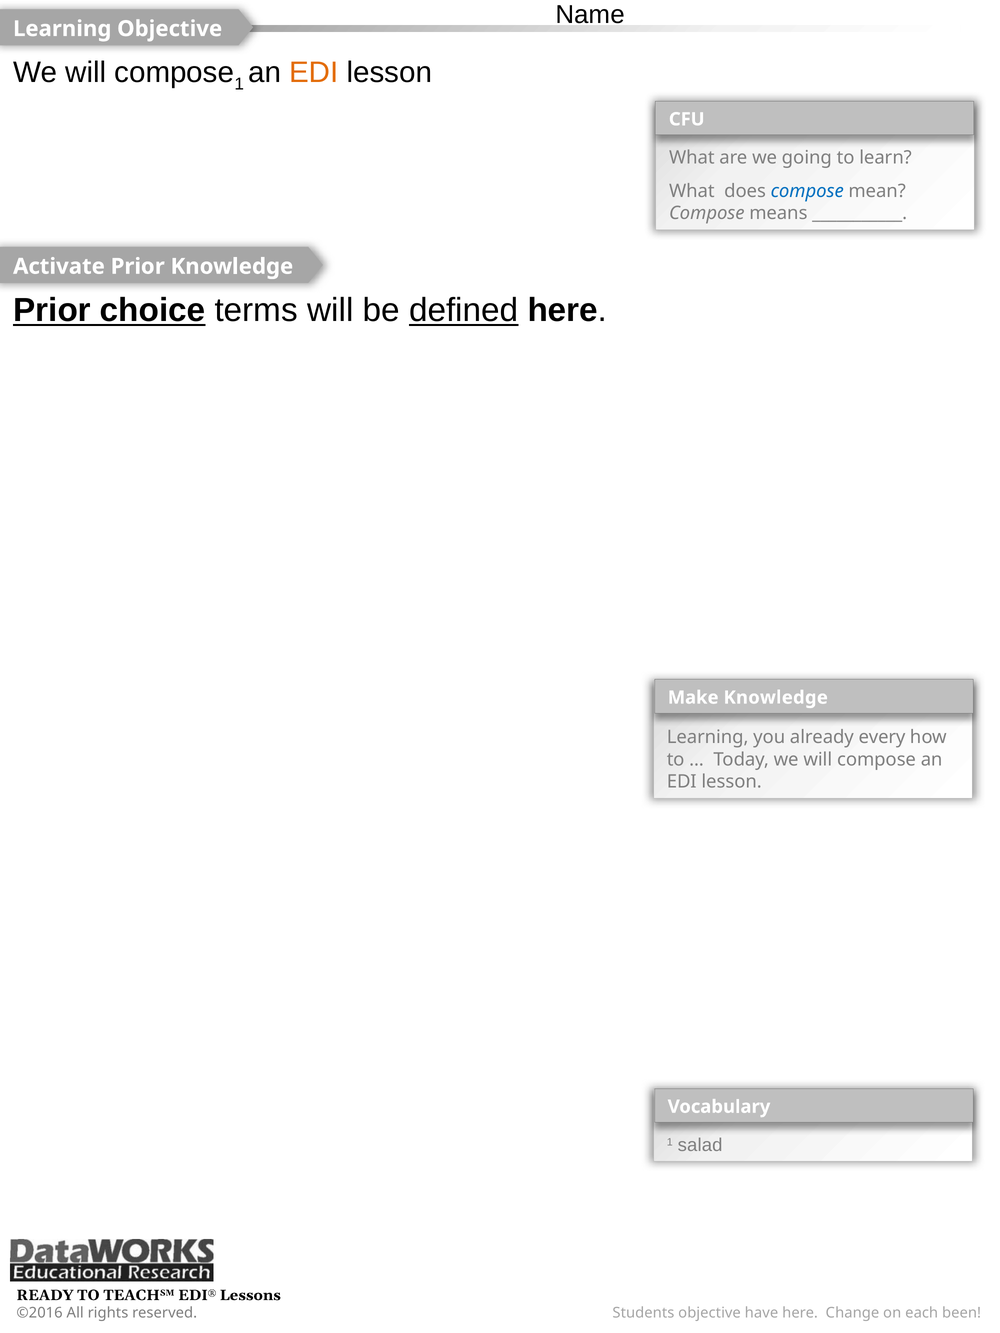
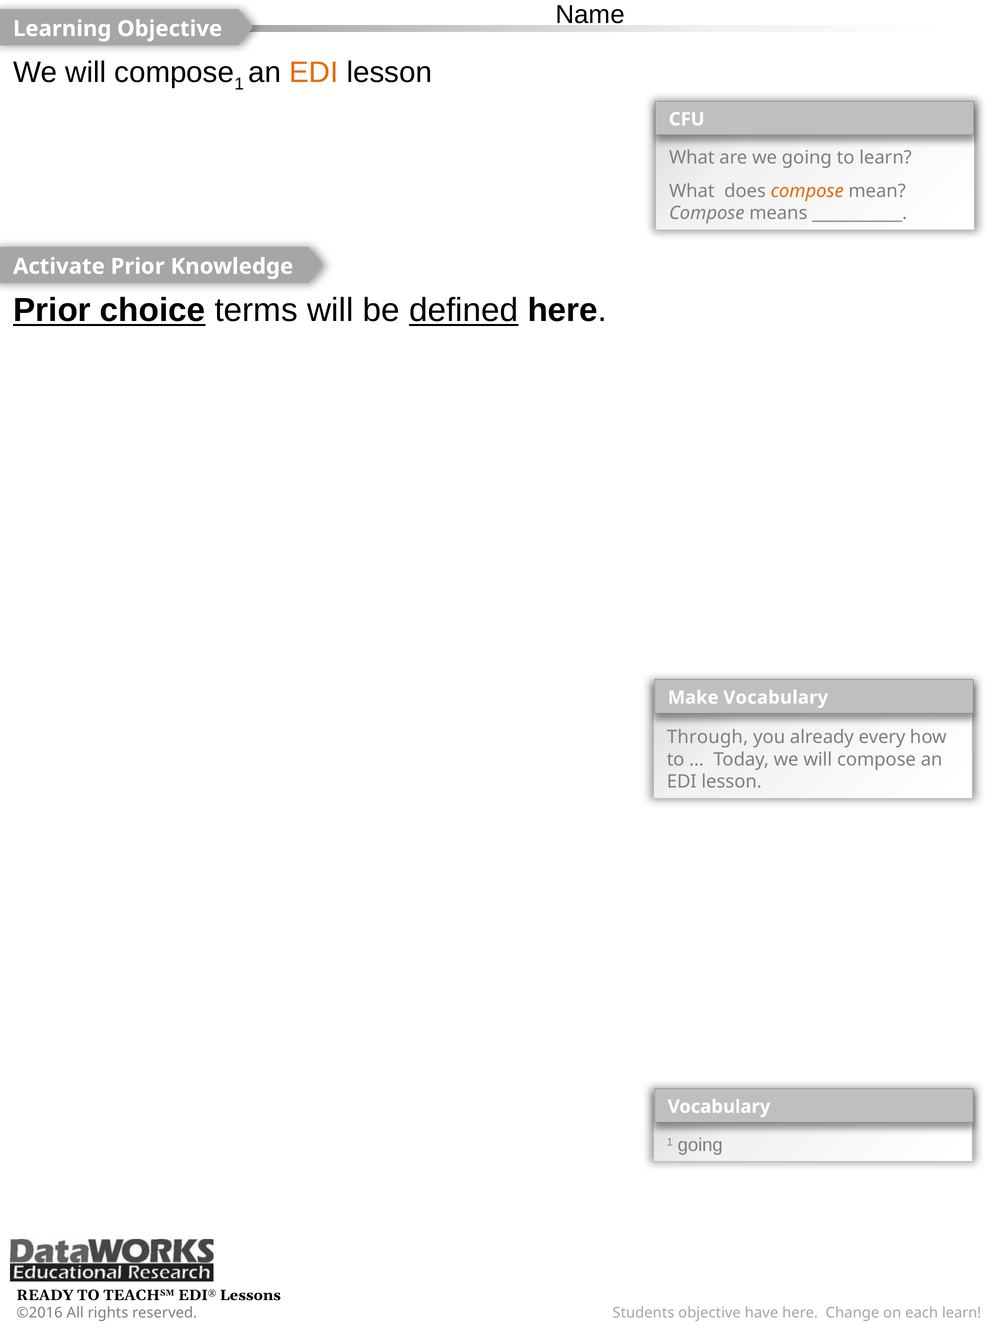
compose colour: blue -> orange (807, 191)
Make Knowledge: Knowledge -> Vocabulary (776, 698)
Learning: Learning -> Through (708, 737)
1 salad: salad -> going (700, 1145)
each been: been -> learn (962, 1313)
